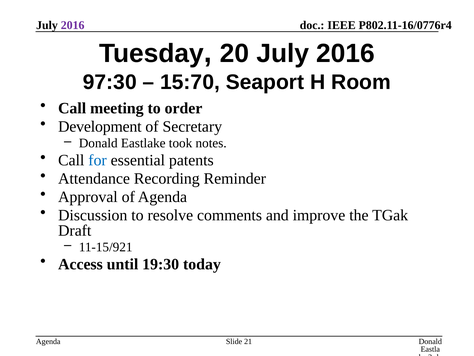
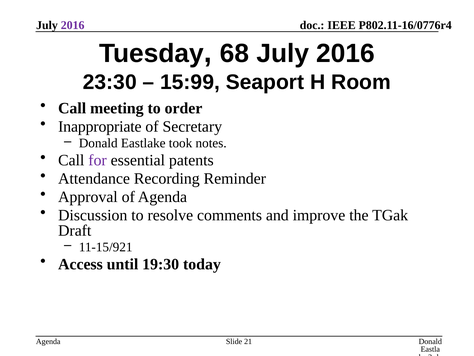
20: 20 -> 68 (235, 53)
97:30: 97:30 -> 23:30 (110, 82)
15:70: 15:70 -> 15:99 (190, 82)
Development: Development -> Inappropriate (100, 126)
for colour: blue -> purple (98, 160)
